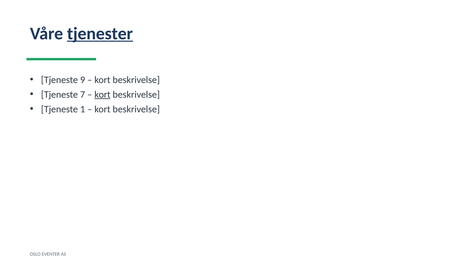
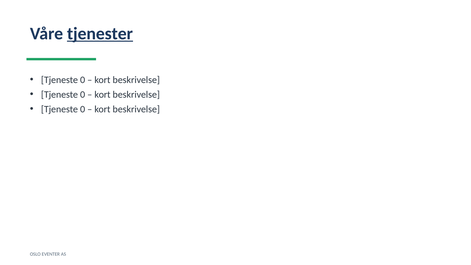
9: 9 -> 0 (83, 80)
7: 7 -> 0 (83, 95)
kort underline: present -> none (102, 95)
1: 1 -> 0 (83, 109)
